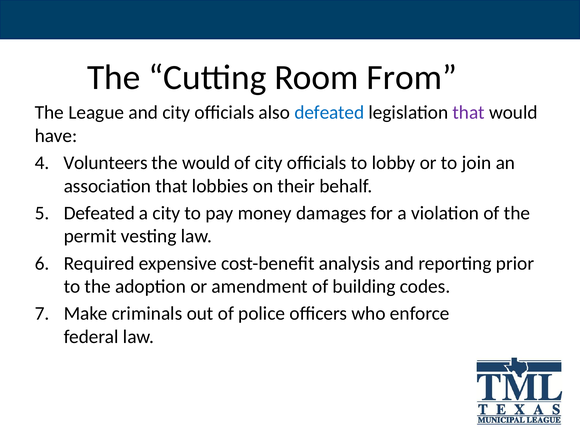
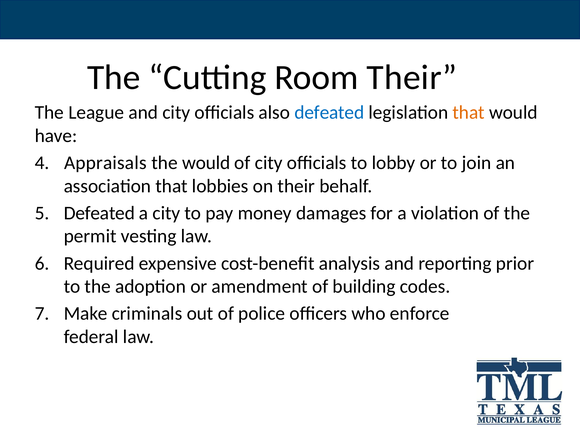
Room From: From -> Their (412, 77)
that colour: purple -> orange (469, 113)
Volunteers: Volunteers -> Appraisals (105, 163)
